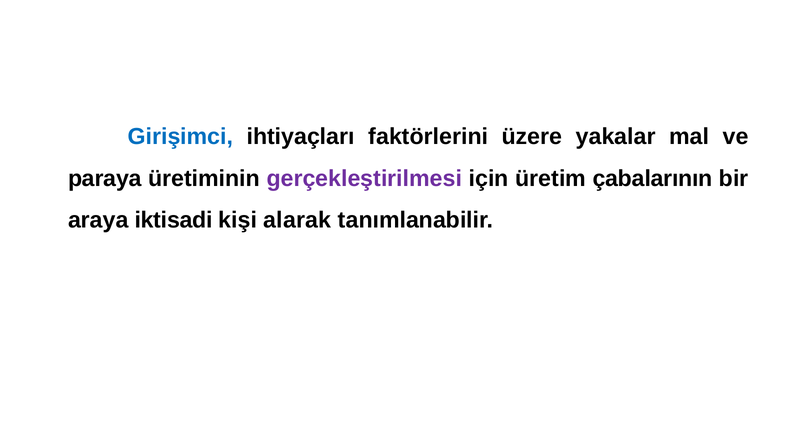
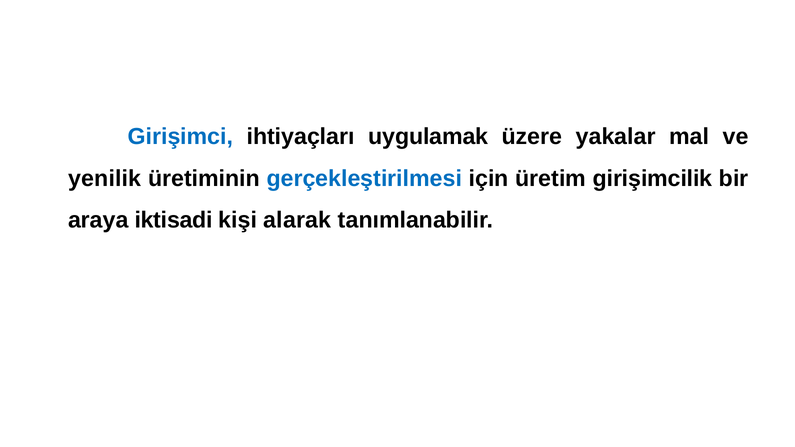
faktörlerini: faktörlerini -> uygulamak (428, 137)
paraya: paraya -> yenilik (105, 179)
gerçekleştirilmesi colour: purple -> blue (364, 179)
çabalarının: çabalarının -> girişimcilik (653, 179)
